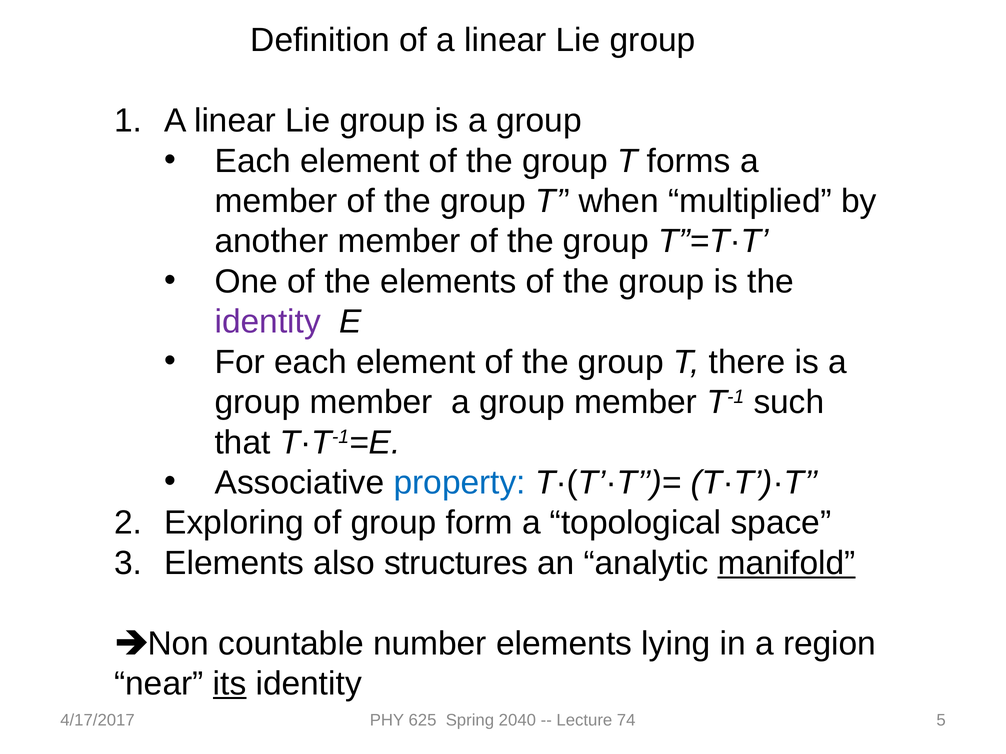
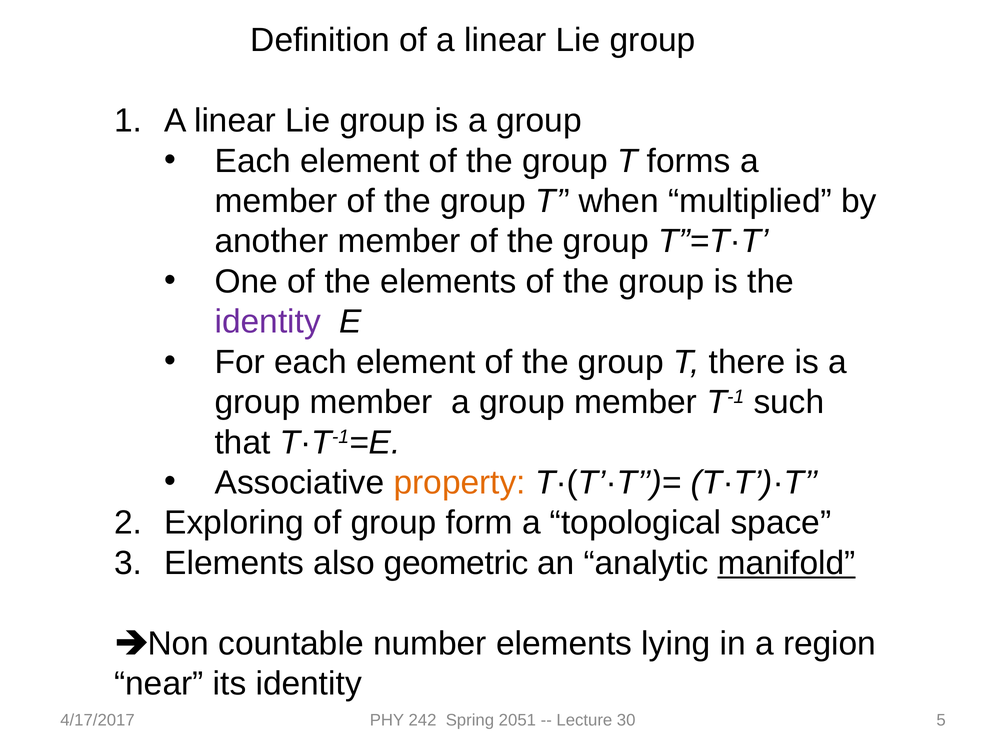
property colour: blue -> orange (460, 483)
structures: structures -> geometric (456, 563)
its underline: present -> none (230, 684)
625: 625 -> 242 (422, 721)
2040: 2040 -> 2051 (517, 721)
74: 74 -> 30 (626, 721)
